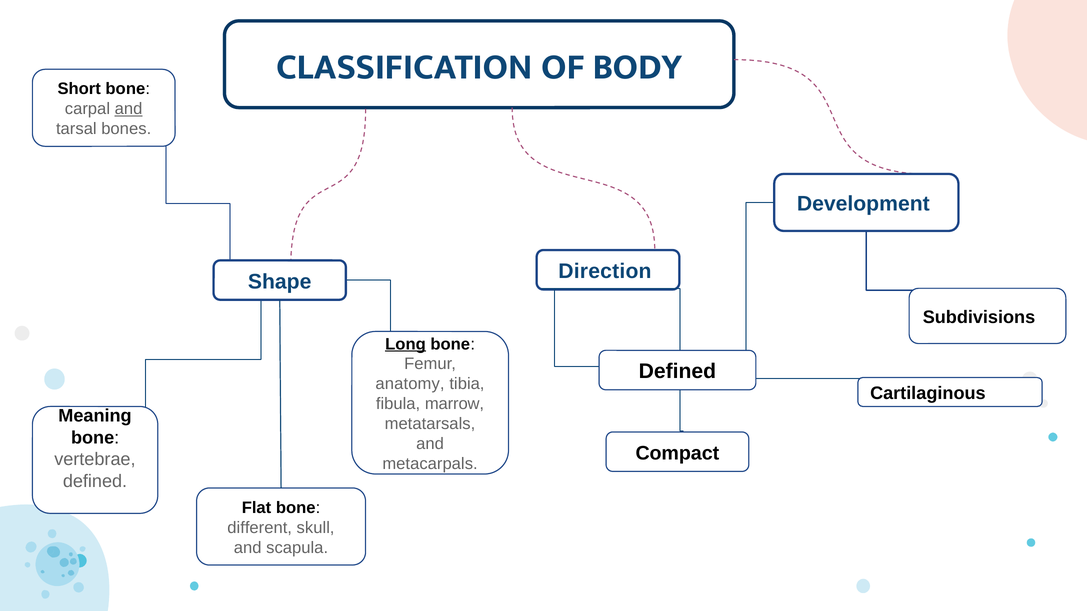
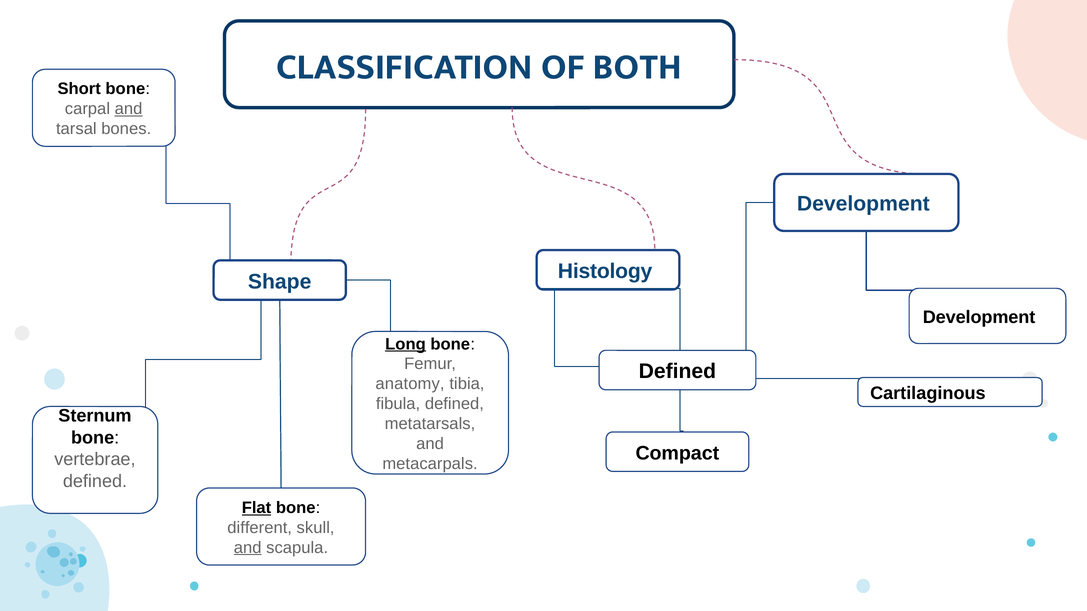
BODY: BODY -> BOTH (637, 67)
Direction: Direction -> Histology (605, 271)
Subdivisions: Subdivisions -> Development (979, 317)
ﬁbula marrow: marrow -> defined (454, 404)
Meaning: Meaning -> Sternum (95, 416)
Flat underline: none -> present (257, 508)
and underline: none -> present (248, 548)
